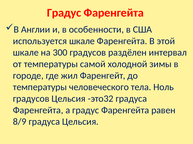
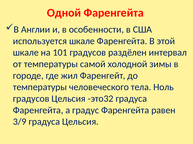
Градус: Градус -> Одной (64, 13)
300: 300 -> 101 (60, 53)
8/9: 8/9 -> 3/9 (20, 122)
